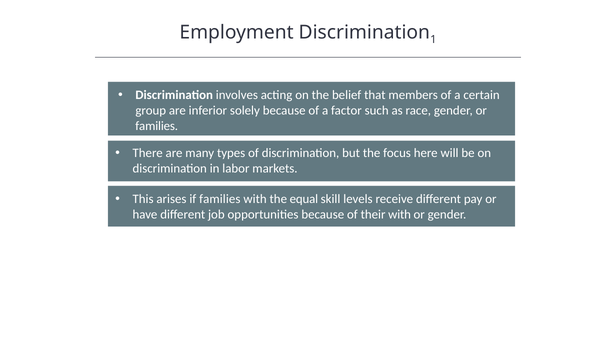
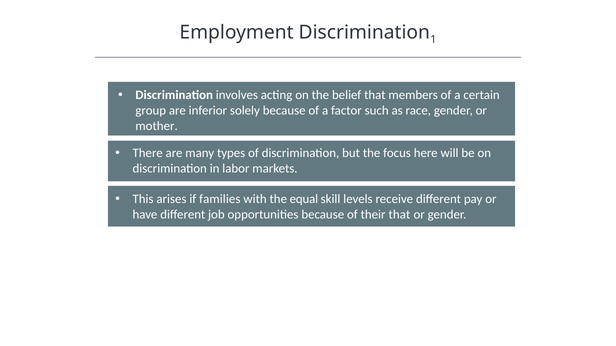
families: families -> mother (157, 126)
their with: with -> that (399, 215)
